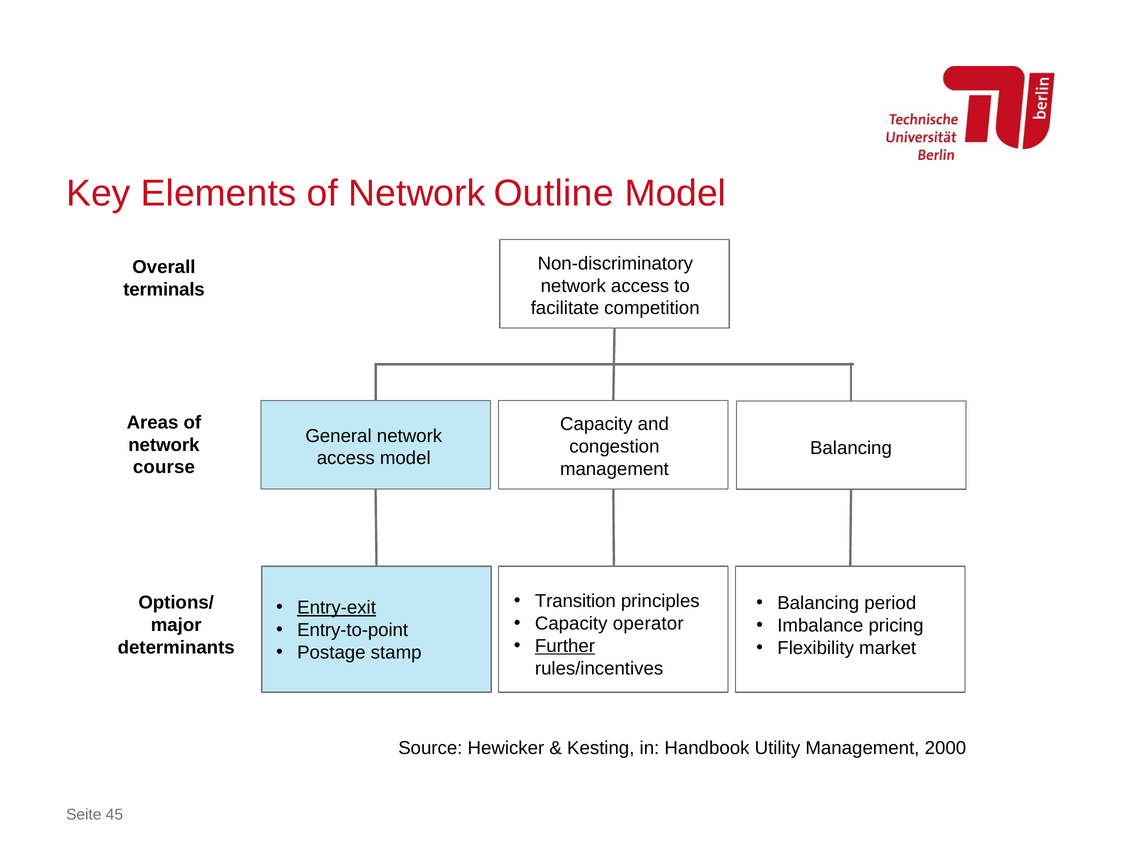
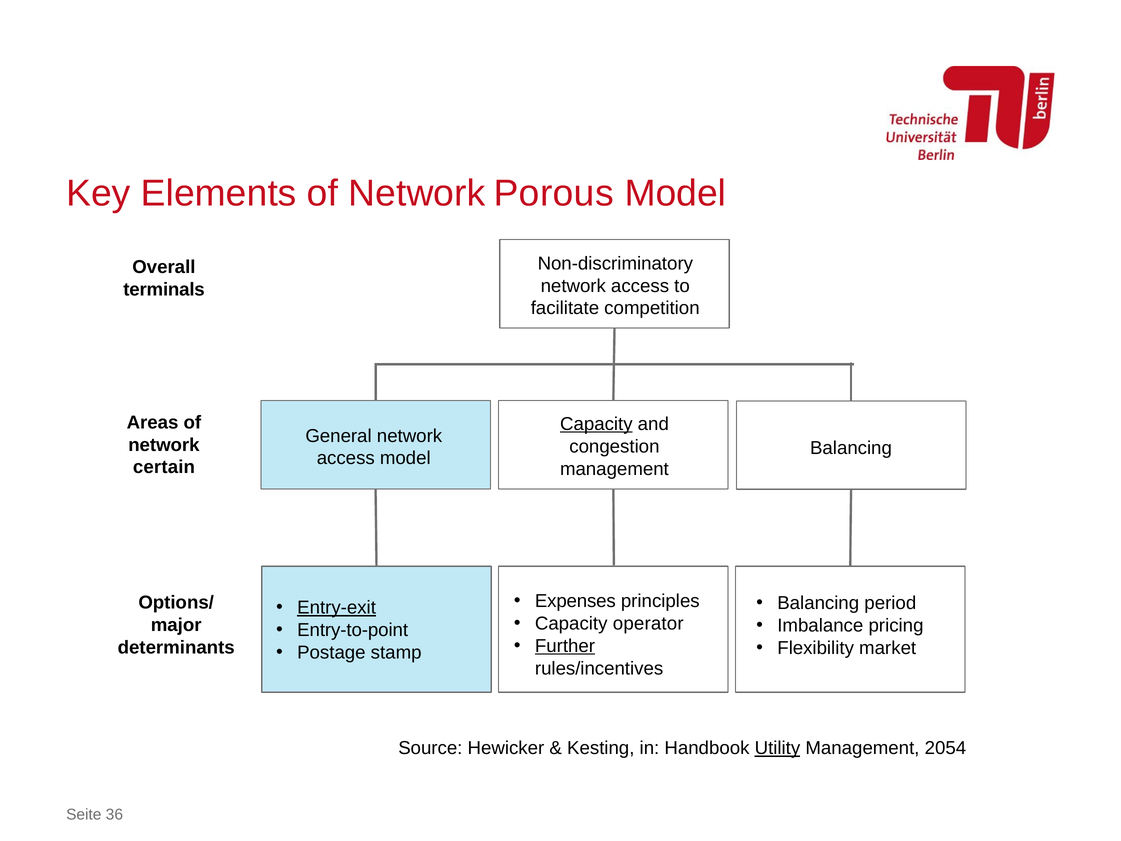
Outline: Outline -> Porous (554, 193)
Capacity underline: none -> present (596, 424)
course: course -> certain (164, 467)
Transition: Transition -> Expenses (575, 601)
Utility underline: none -> present (777, 748)
2000: 2000 -> 2054 (945, 748)
45: 45 -> 36 (114, 814)
